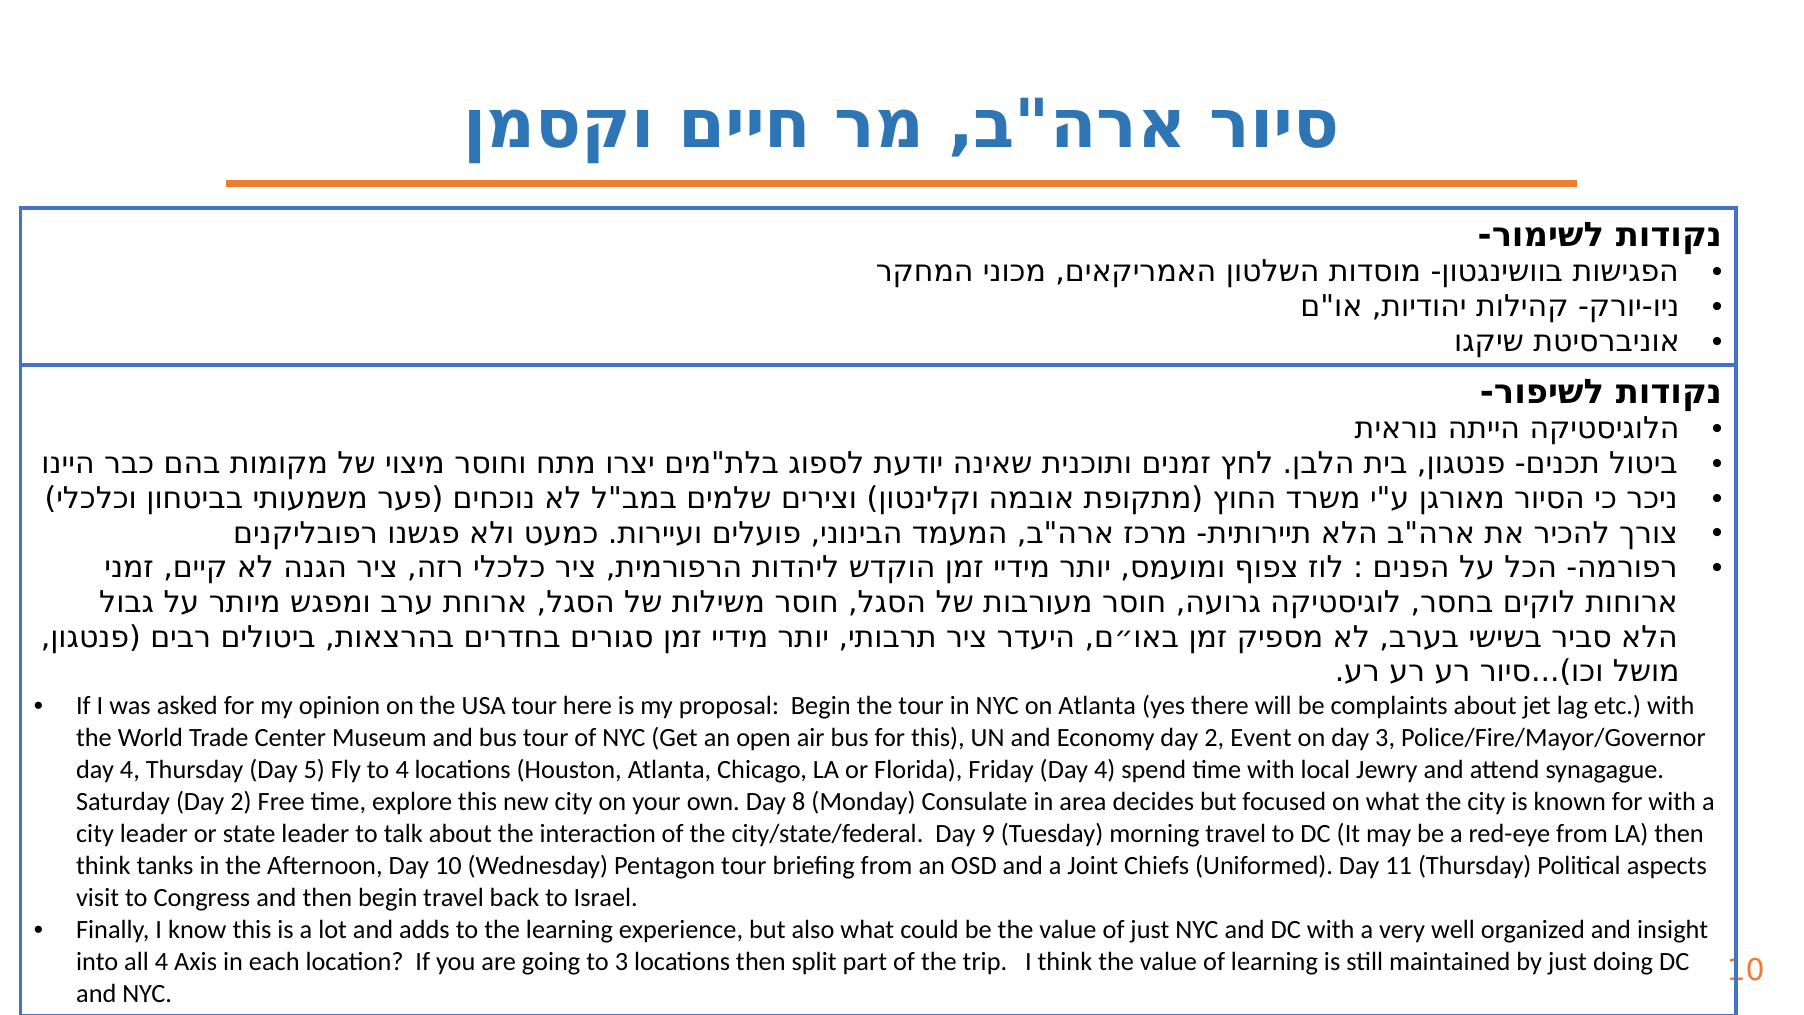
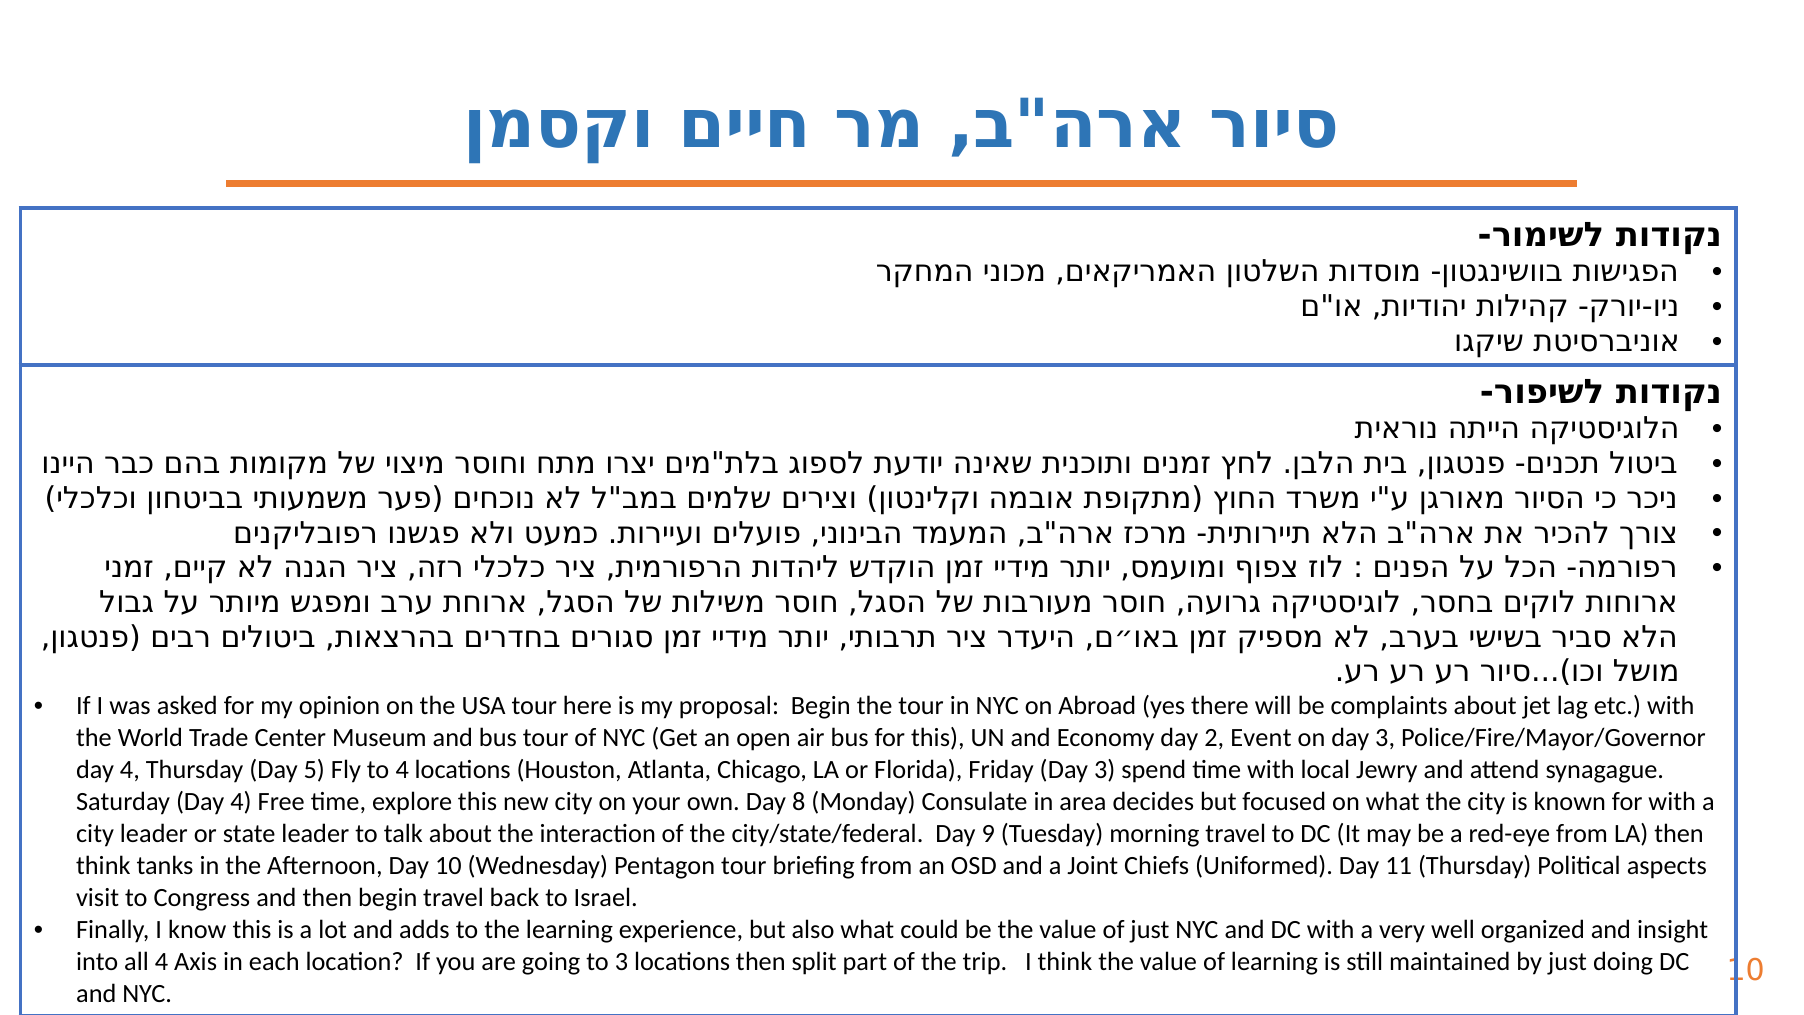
on Atlanta: Atlanta -> Abroad (1097, 705)
Friday Day 4: 4 -> 3 (1105, 769)
Saturday Day 2: 2 -> 4 (241, 801)
